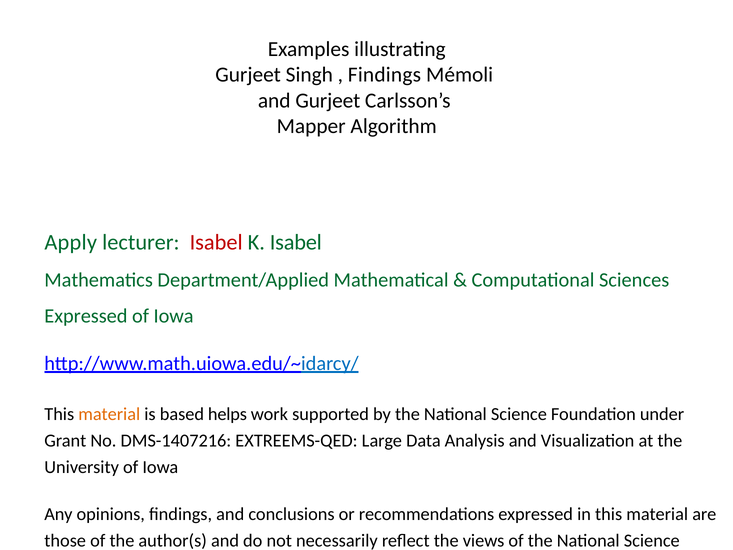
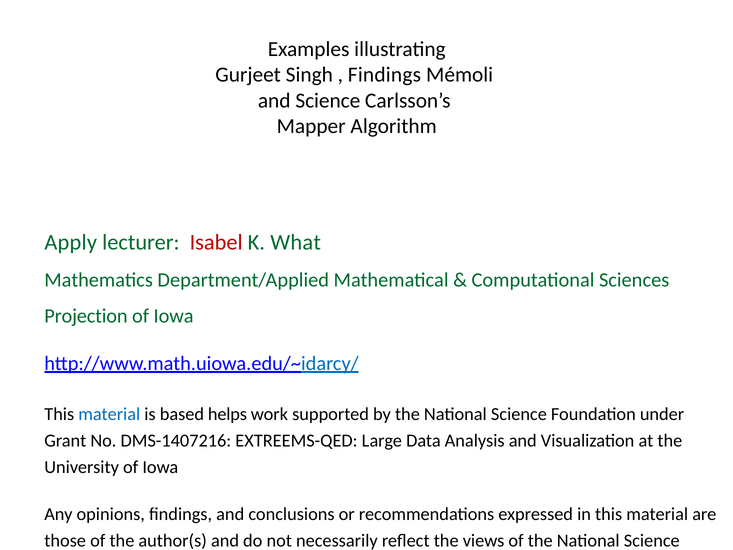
and Gurjeet: Gurjeet -> Science (328, 100)
K Isabel: Isabel -> What (296, 242)
Expressed: Expressed -> Projection (86, 316)
material colour: orange -> blue (109, 414)
